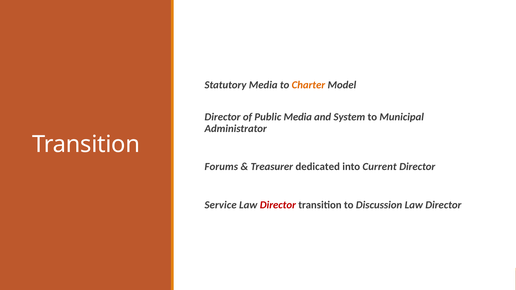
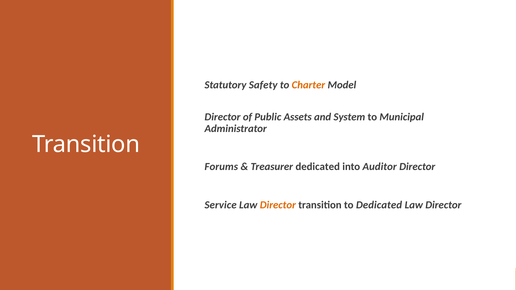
Statutory Media: Media -> Safety (263, 85)
Public Media: Media -> Assets (298, 117)
Current: Current -> Auditor (380, 167)
Director colour: red -> orange (278, 205)
to Discussion: Discussion -> Dedicated (379, 205)
